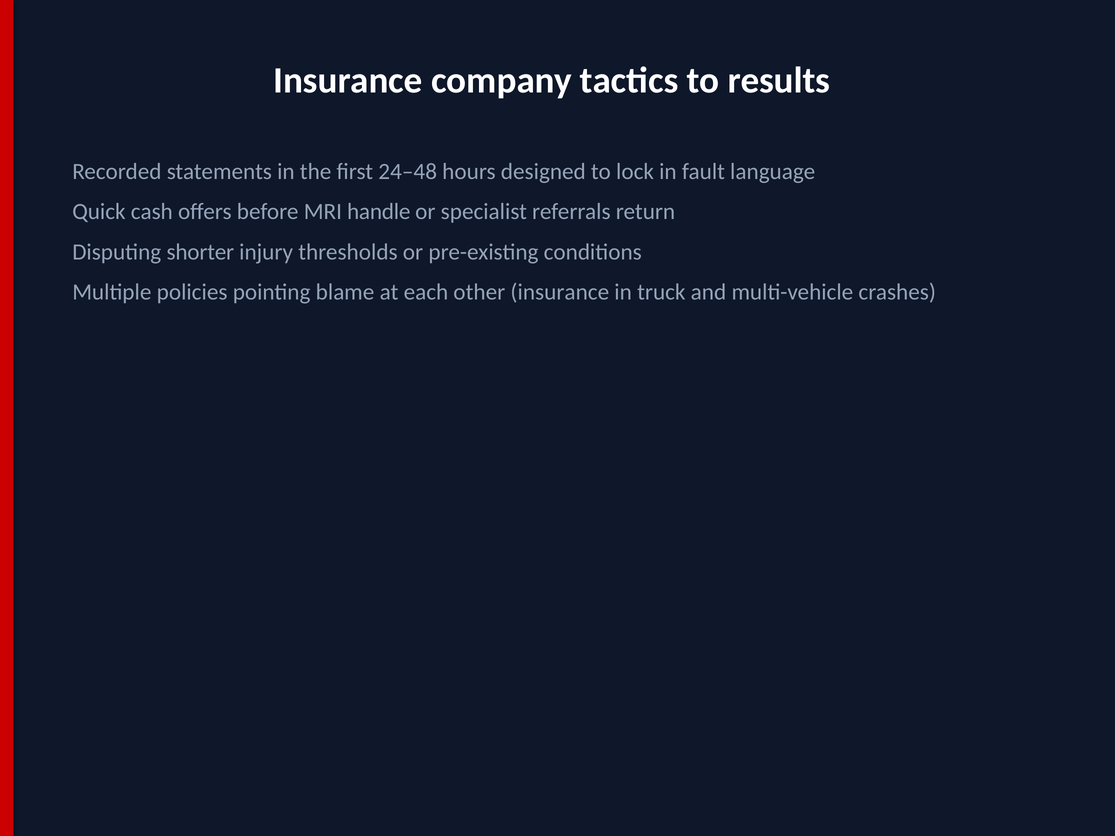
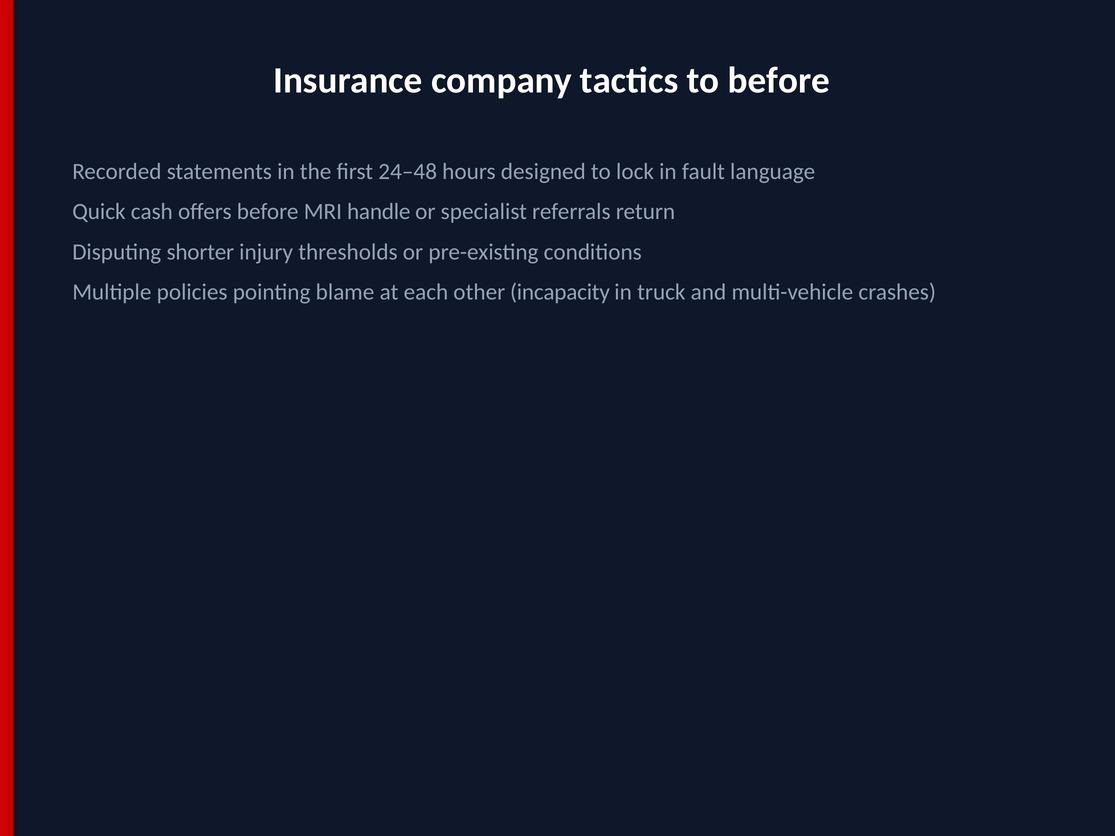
to results: results -> before (779, 81)
other insurance: insurance -> incapacity (560, 292)
